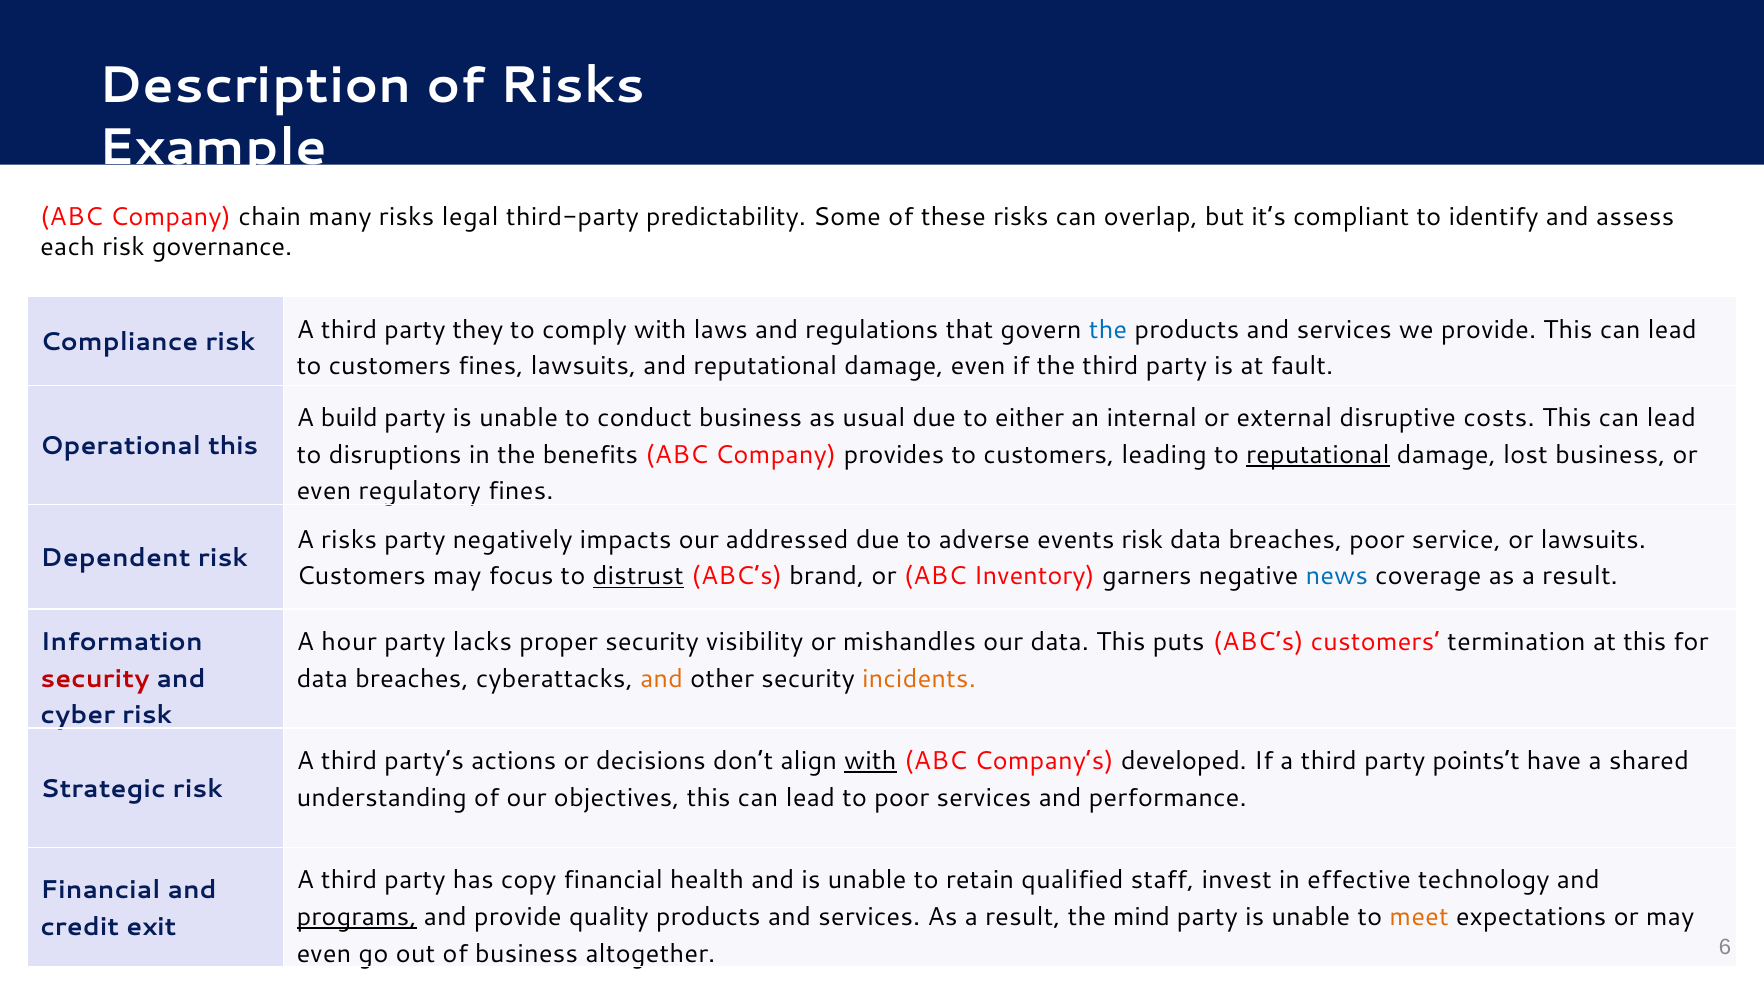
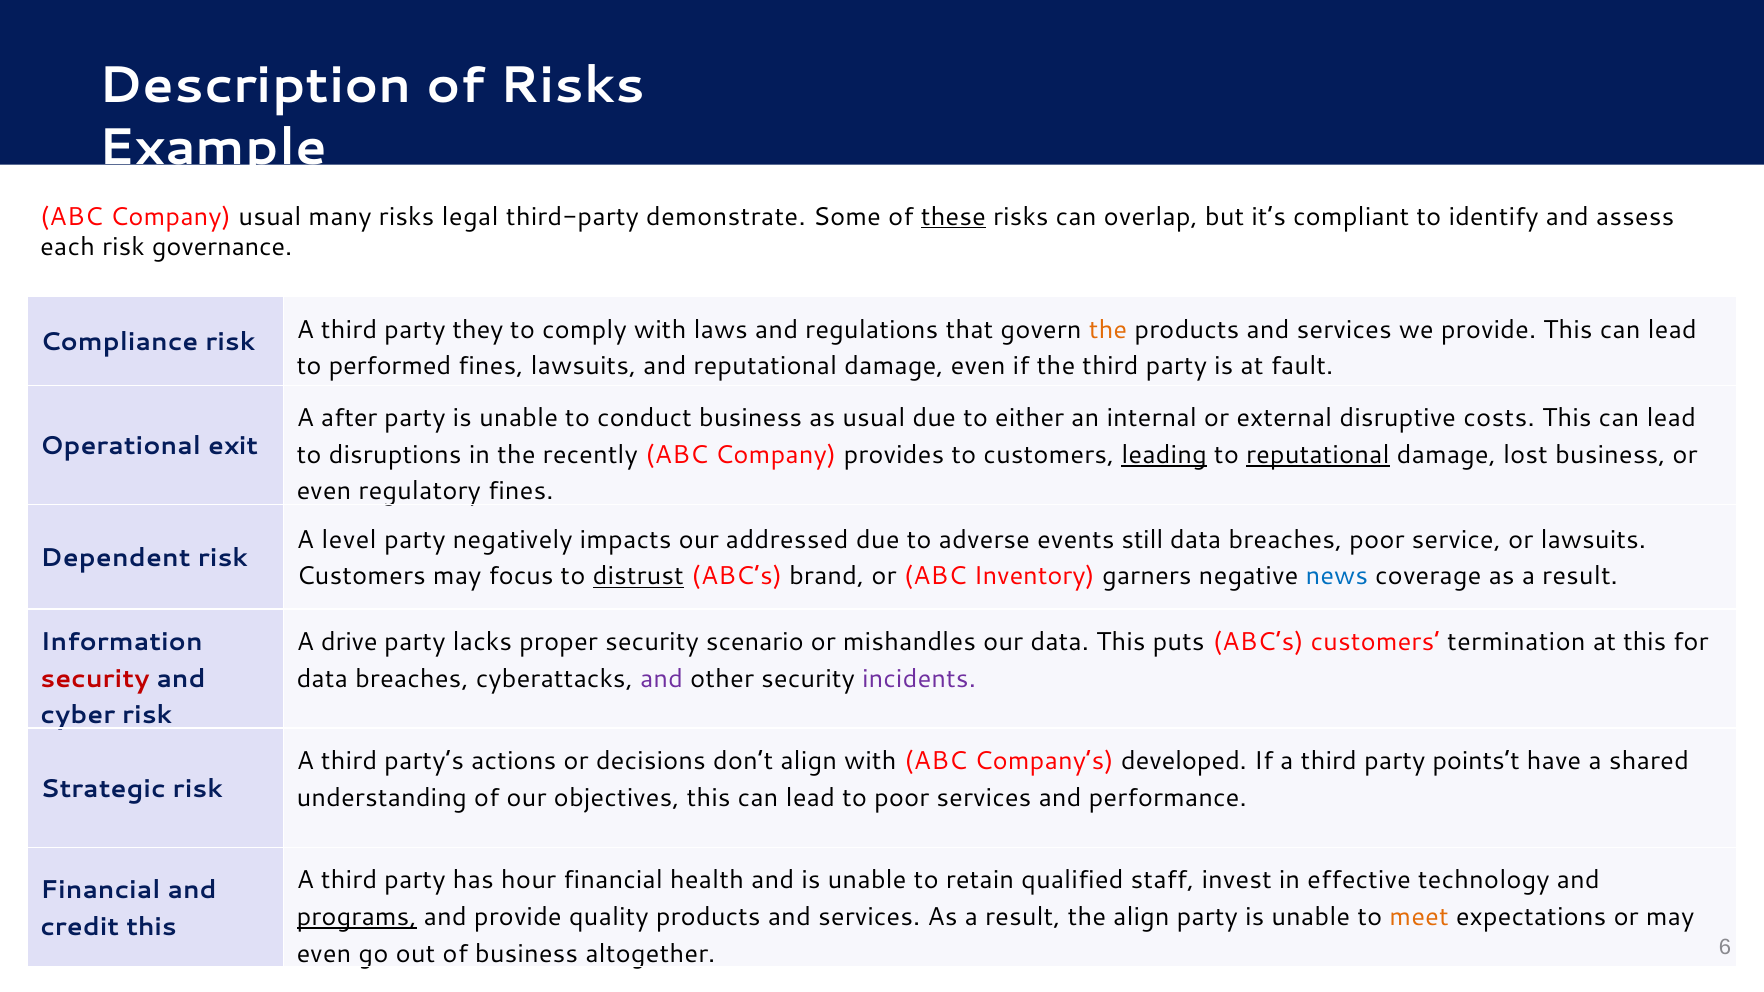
Company chain: chain -> usual (270, 217)
predictability: predictability -> demonstrate (726, 217)
these underline: none -> present (953, 217)
the colour: blue -> orange (1108, 330)
customers: customers -> performed (390, 366)
build: build -> after (349, 418)
Operational this: this -> exit (233, 446)
benefits: benefits -> recently (590, 455)
leading underline: none -> present (1164, 455)
A risks: risks -> level (349, 540)
events risk: risk -> still (1142, 540)
hour: hour -> drive (349, 642)
visibility: visibility -> scenario (755, 642)
and colour: orange -> purple (662, 679)
incidents colour: orange -> purple (919, 679)
with underline: present -> none (870, 761)
copy: copy -> hour (529, 881)
the mind: mind -> align (1141, 917)
credit exit: exit -> this (151, 927)
